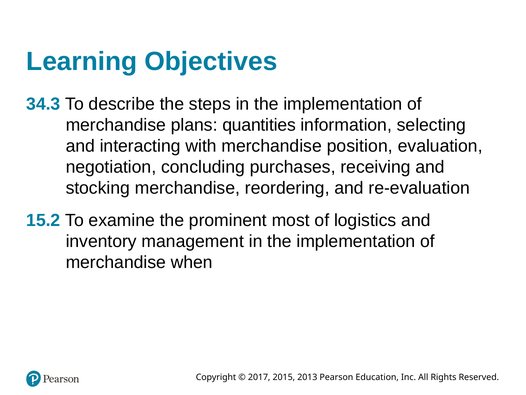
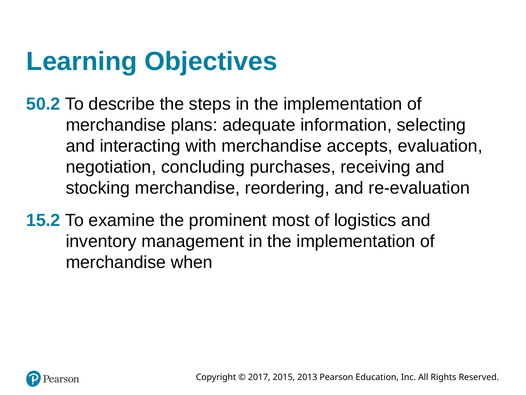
34.3: 34.3 -> 50.2 (43, 104)
quantities: quantities -> adequate (259, 125)
position: position -> accepts (360, 146)
